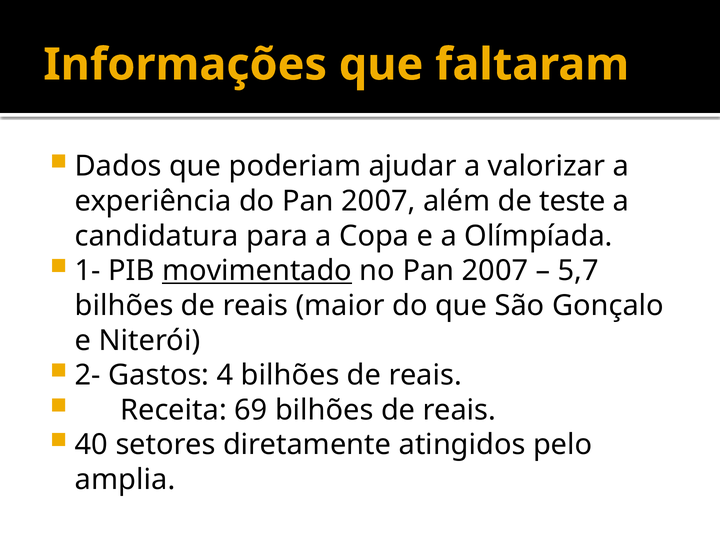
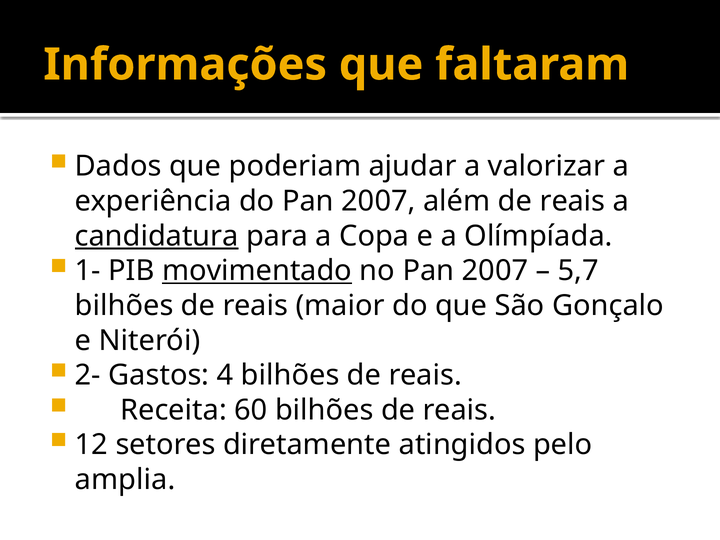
além de teste: teste -> reais (572, 201)
candidatura underline: none -> present (157, 236)
69: 69 -> 60 (251, 410)
40: 40 -> 12 (91, 445)
